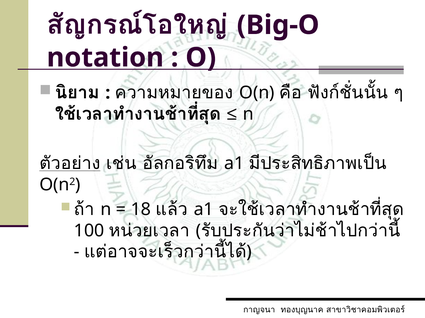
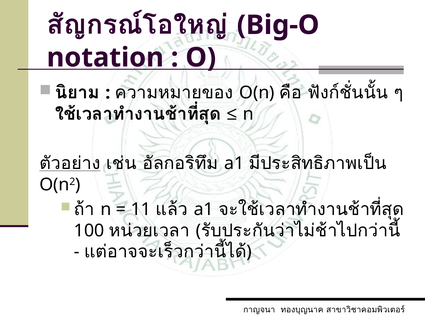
18: 18 -> 11 (141, 210)
